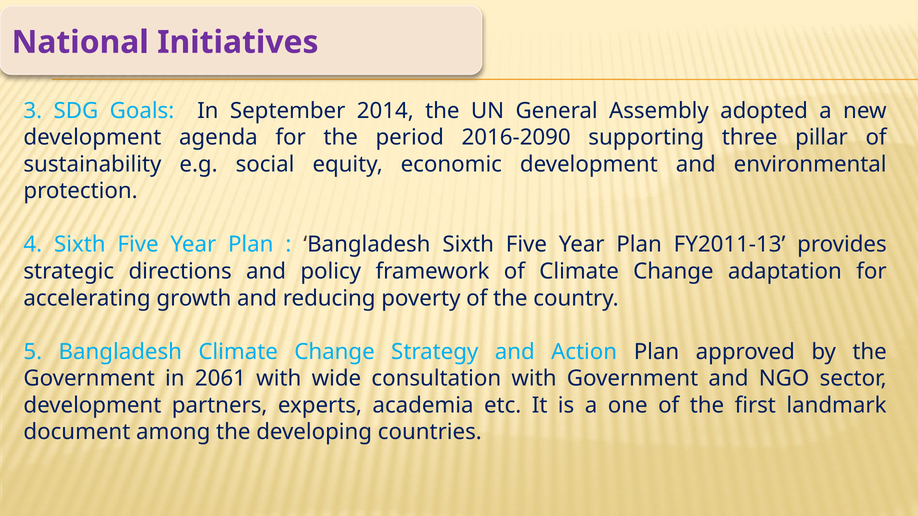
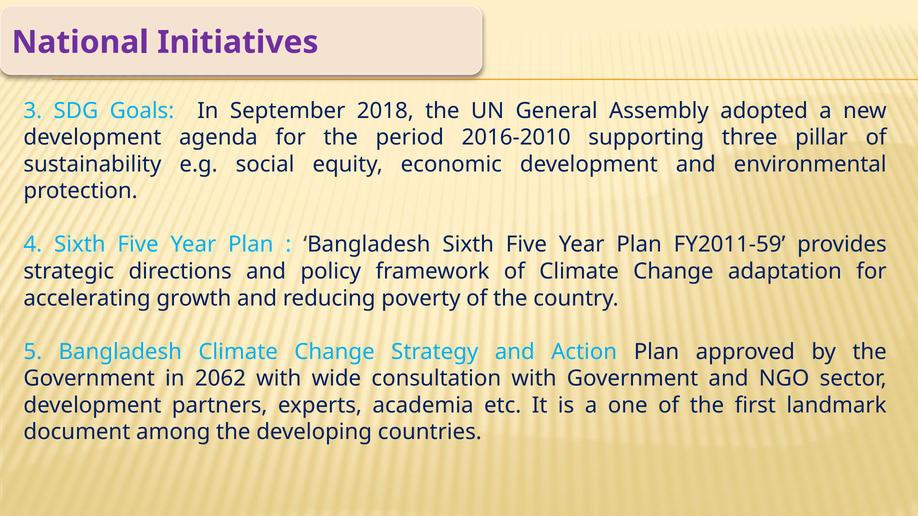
2014: 2014 -> 2018 (385, 111)
2016-2090: 2016-2090 -> 2016-2010 (516, 138)
FY2011-13: FY2011-13 -> FY2011-59 (730, 245)
2061: 2061 -> 2062 (220, 379)
